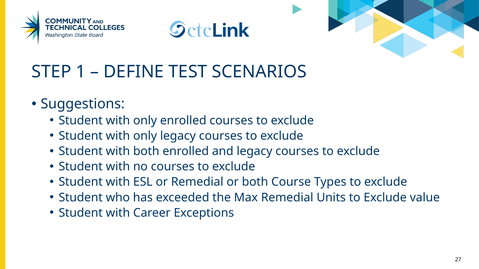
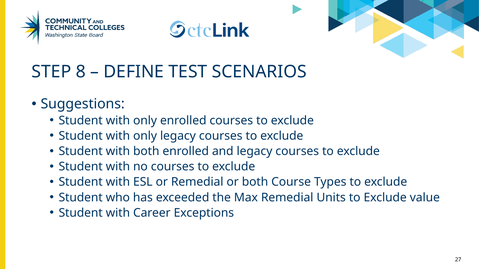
1: 1 -> 8 (81, 72)
